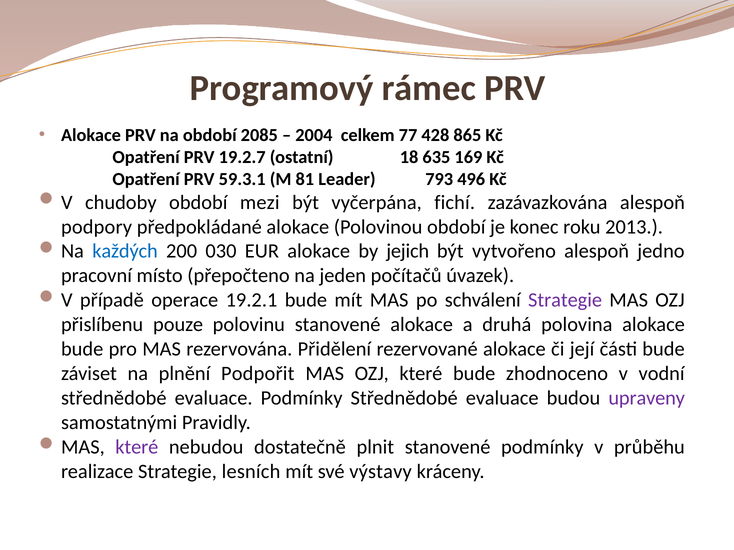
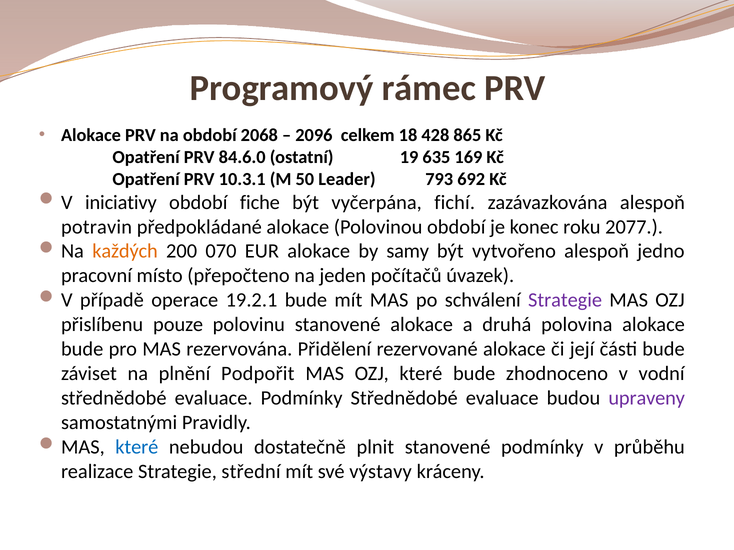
2085: 2085 -> 2068 (259, 135)
2004: 2004 -> 2096 (314, 135)
77: 77 -> 18 (408, 135)
19.2.7: 19.2.7 -> 84.6.0 (242, 157)
18: 18 -> 19 (409, 157)
59.3.1: 59.3.1 -> 10.3.1 (242, 179)
81: 81 -> 50 (305, 179)
496: 496 -> 692 (471, 179)
chudoby: chudoby -> iniciativy (121, 203)
mezi: mezi -> fiche (260, 203)
podpory: podpory -> potravin (97, 227)
2013: 2013 -> 2077 (634, 227)
každých colour: blue -> orange (125, 251)
030: 030 -> 070 (221, 251)
jejich: jejich -> samy (408, 251)
které colour: purple -> blue (137, 447)
lesních: lesních -> střední (251, 472)
